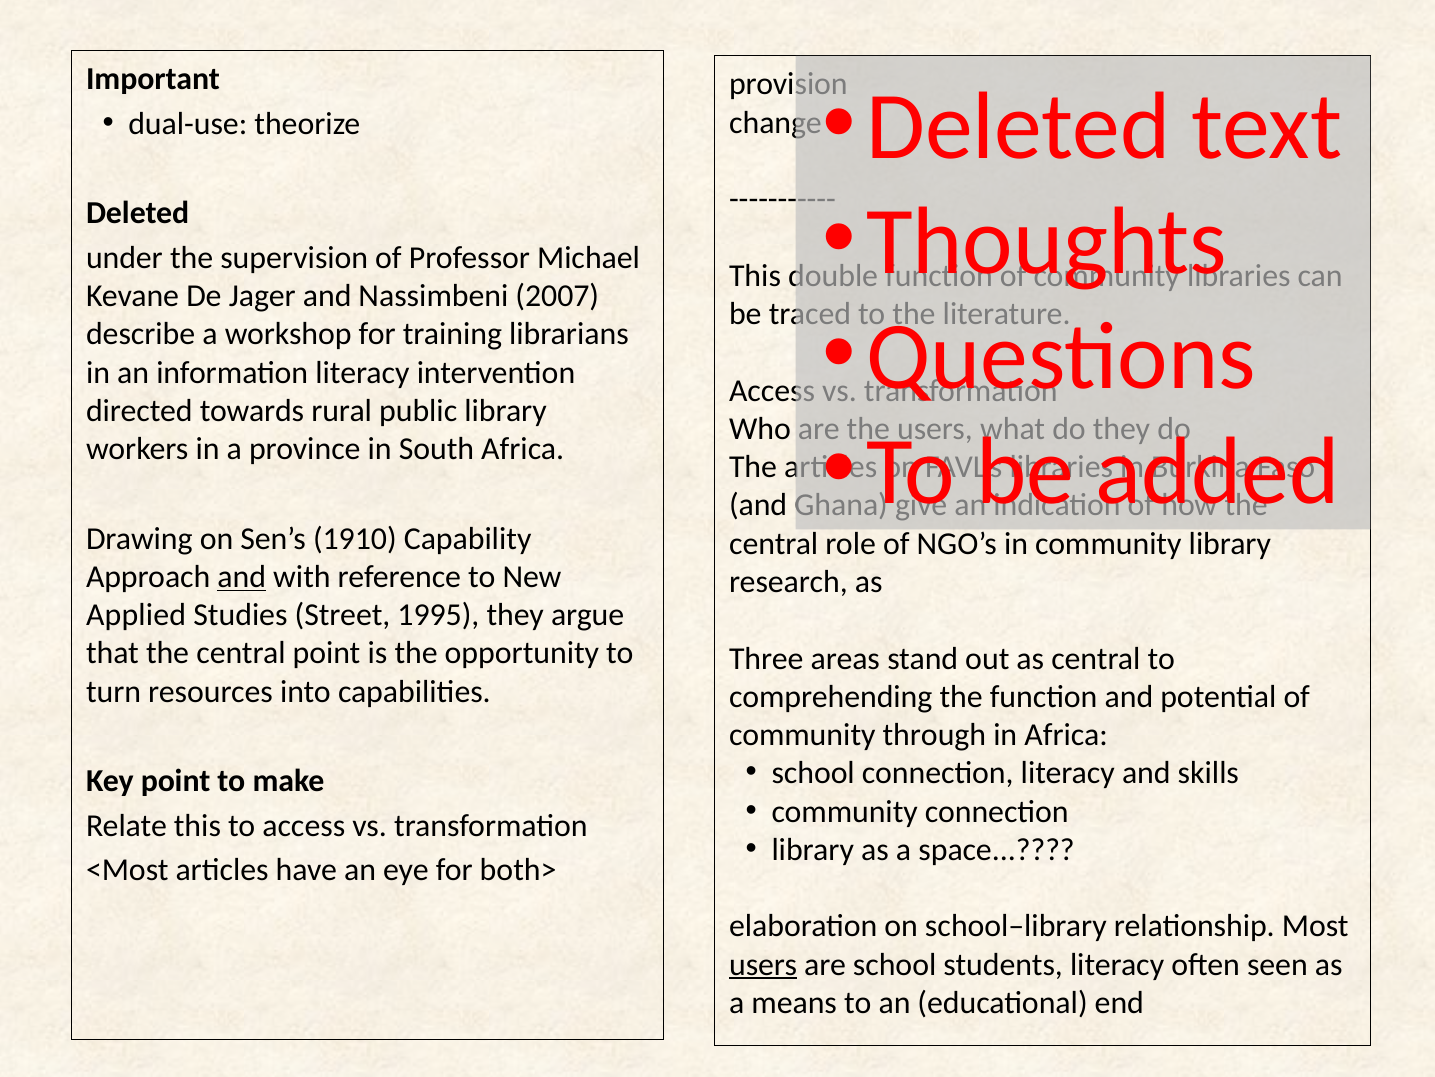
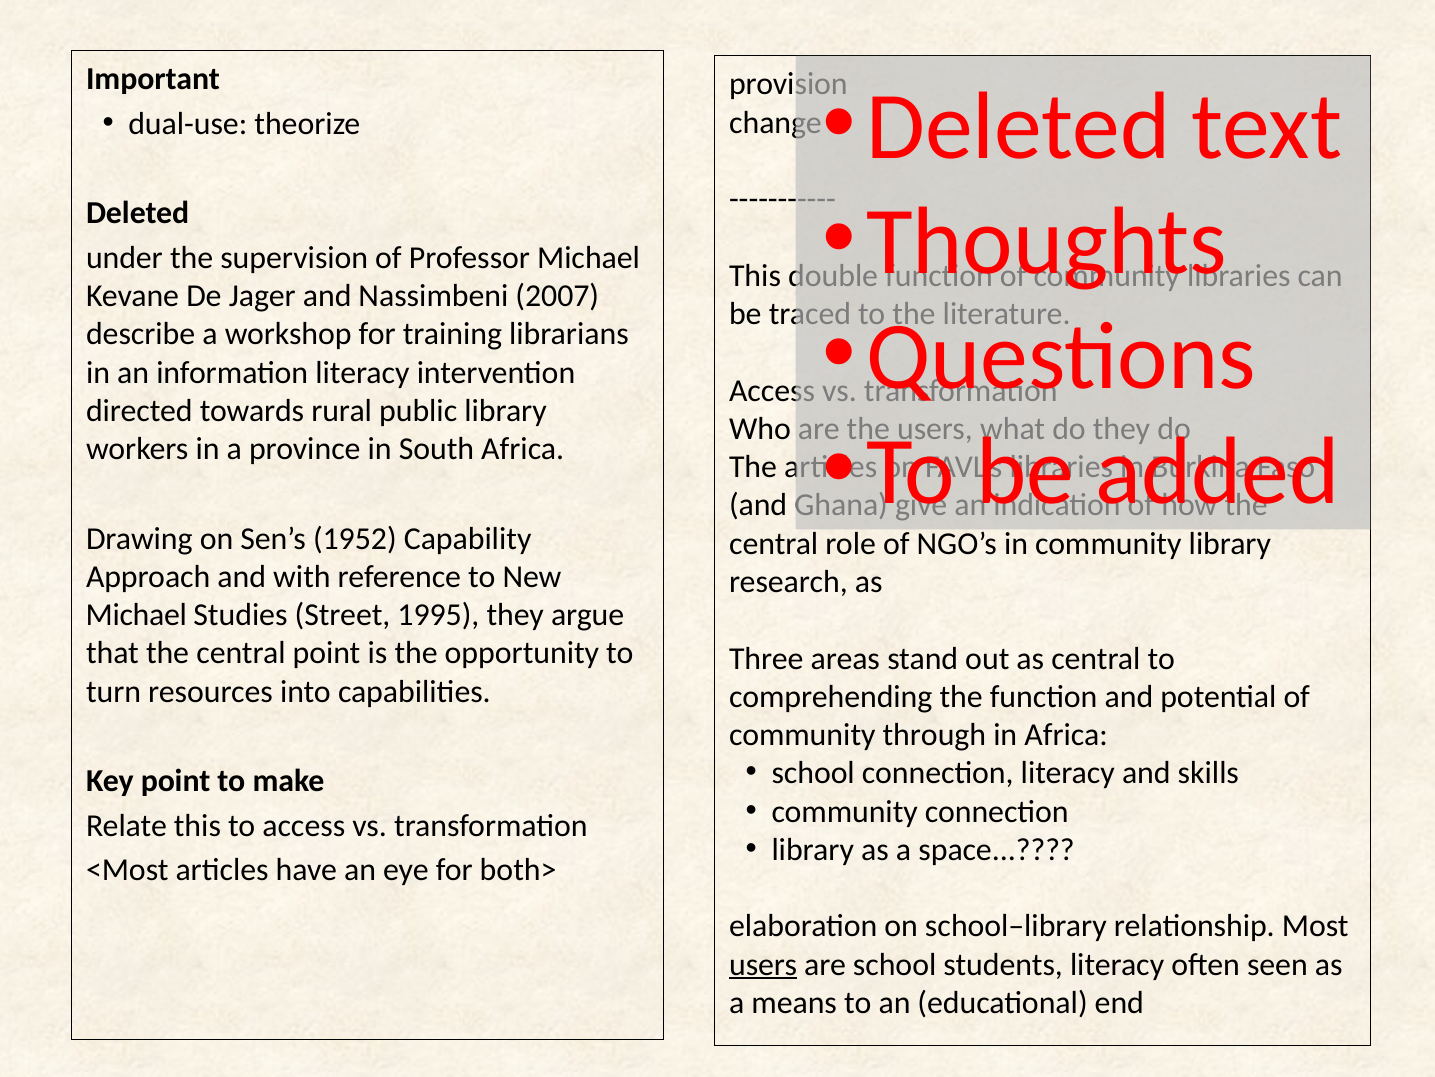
1910: 1910 -> 1952 (355, 538)
and underline: present -> none (242, 576)
Applied: Applied -> Michael (136, 615)
